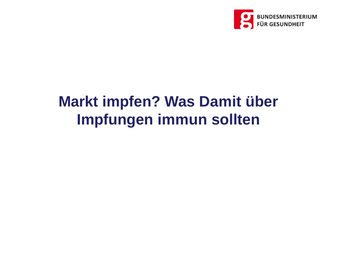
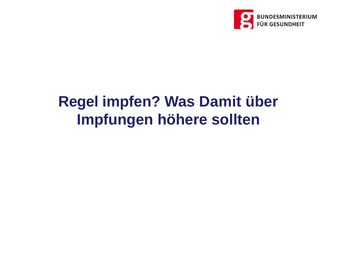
Markt: Markt -> Regel (78, 102)
immun: immun -> höhere (182, 120)
